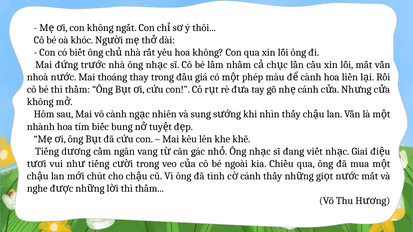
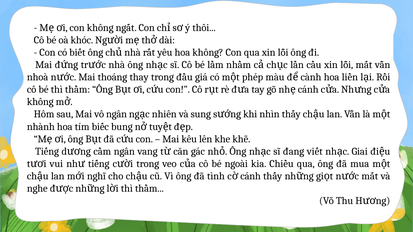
vô cành: cành -> ngân (117, 114)
chút: chút -> nghĩ (96, 176)
